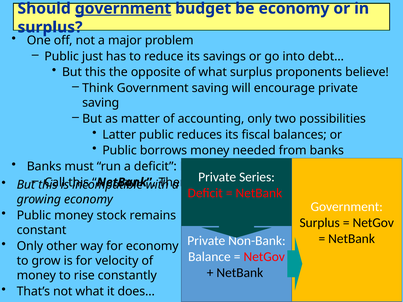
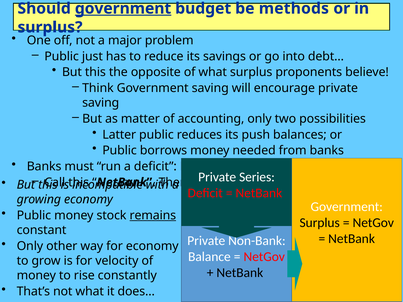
be economy: economy -> methods (294, 8)
fiscal: fiscal -> push (256, 135)
remains underline: none -> present (153, 216)
